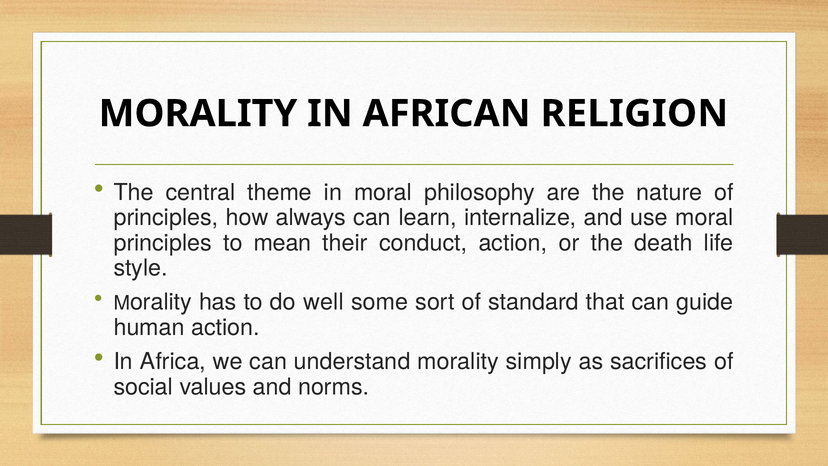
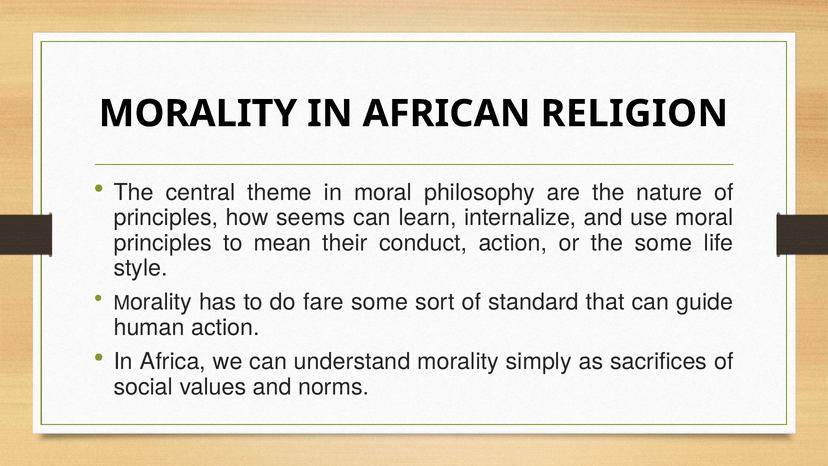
always: always -> seems (311, 218)
the death: death -> some (663, 243)
well: well -> fare (324, 302)
